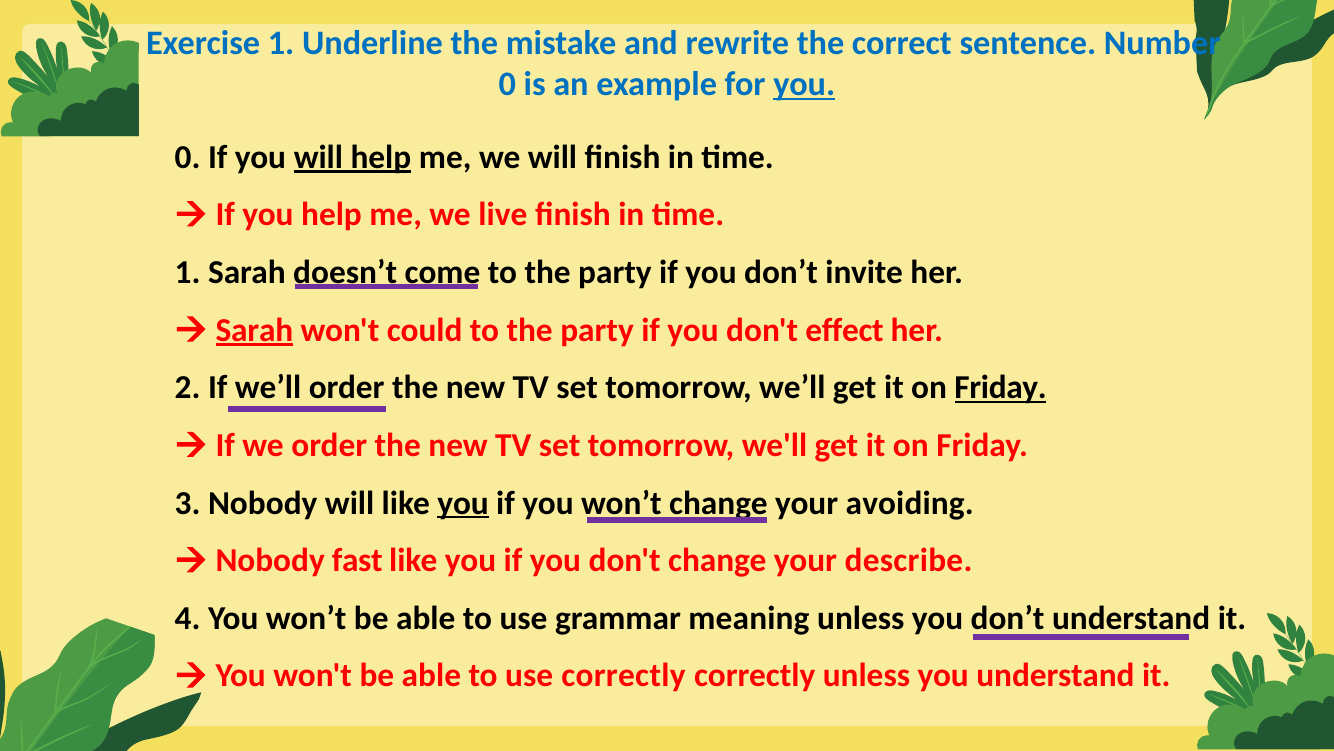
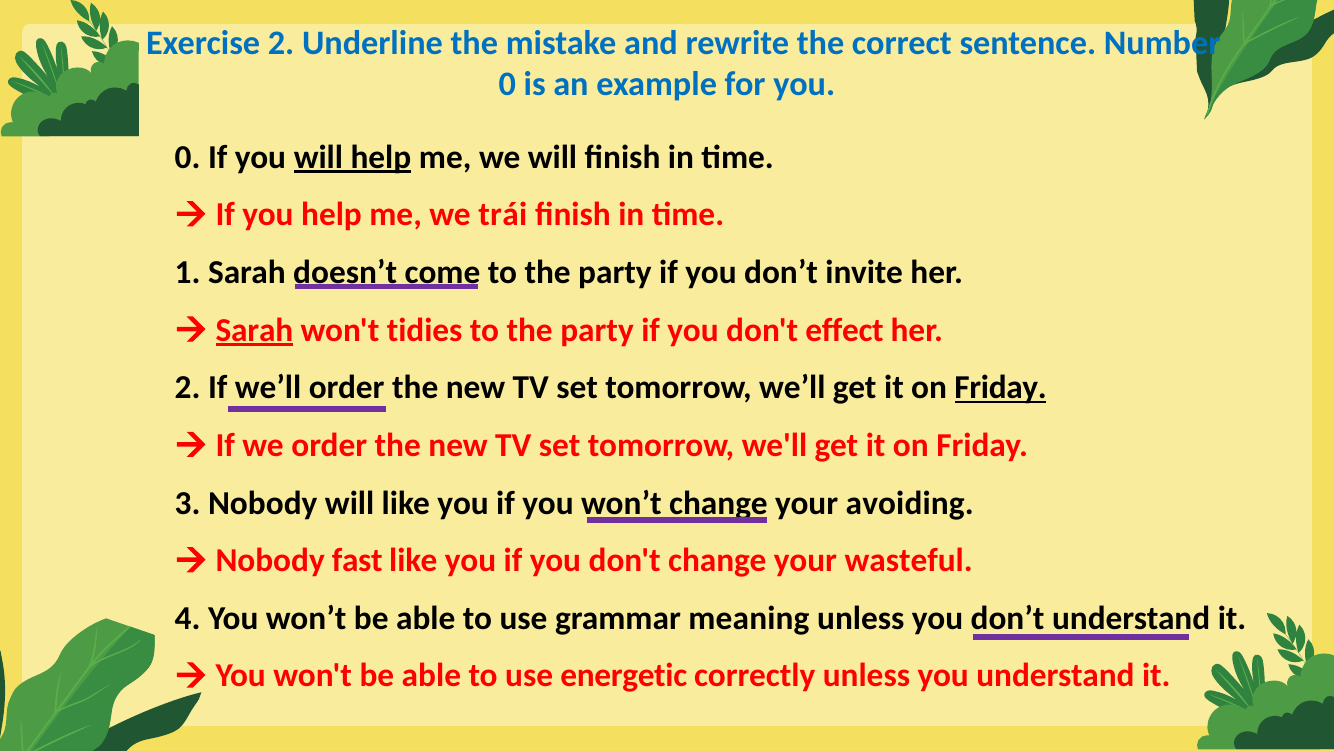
Exercise 1: 1 -> 2 (281, 43)
you underline: present -> none (804, 85)
live: live -> trái (503, 215)
could: could -> tidies (425, 330)
you underline: present -> none (463, 503)
describe: describe -> wasteful (909, 560)
use correctly: correctly -> energetic (624, 675)
